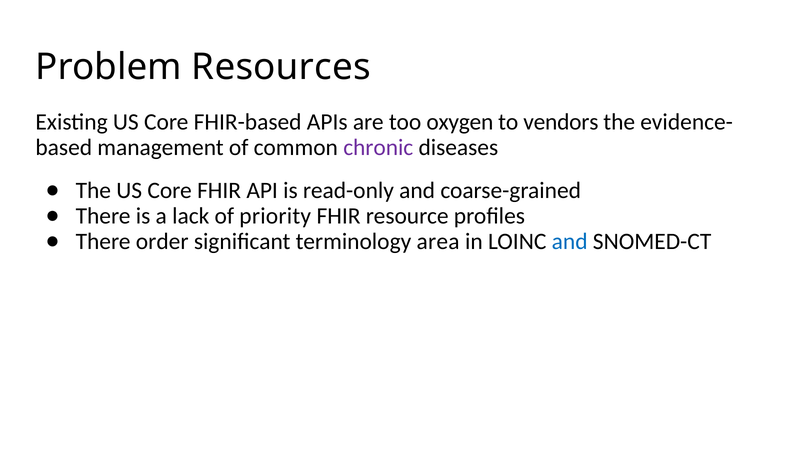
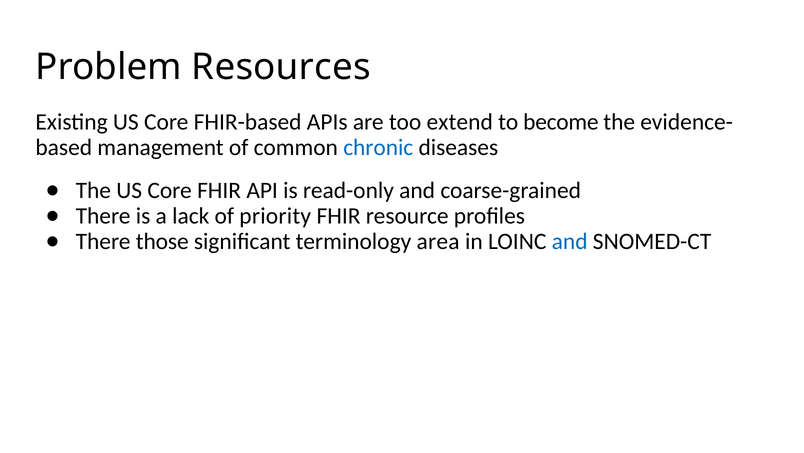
oxygen: oxygen -> extend (460, 122)
vendors: vendors -> become (561, 122)
chronic colour: purple -> blue (378, 147)
order: order -> those (162, 241)
